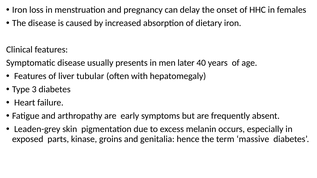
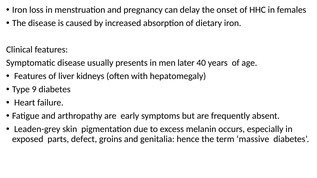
tubular: tubular -> kidneys (90, 76)
3: 3 -> 9 (34, 90)
kinase: kinase -> defect (84, 139)
